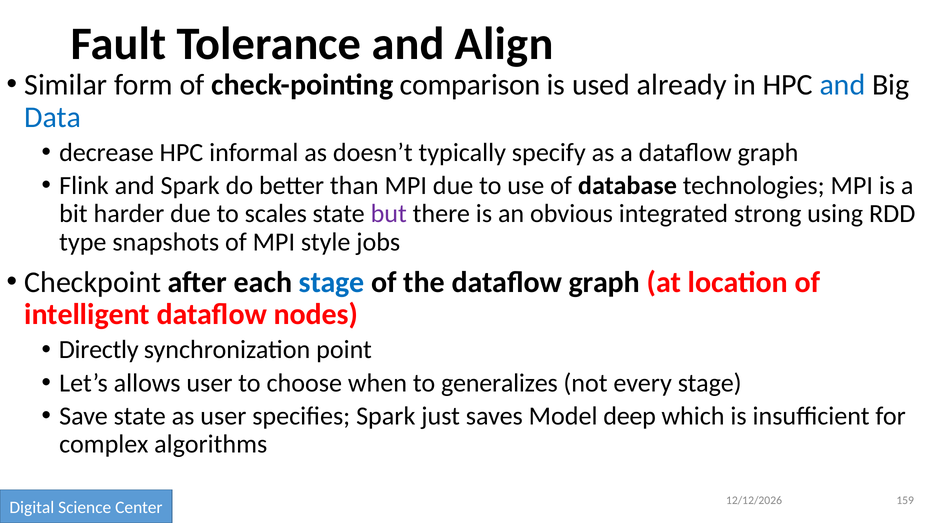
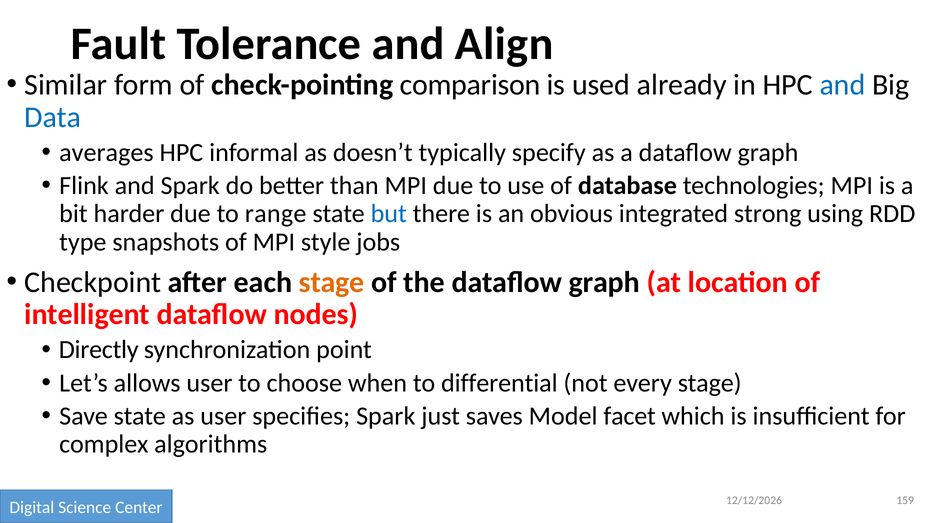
decrease: decrease -> averages (106, 152)
scales: scales -> range (276, 214)
but colour: purple -> blue (389, 214)
stage colour: blue -> orange (332, 282)
generalizes: generalizes -> differential (499, 383)
deep: deep -> facet (630, 416)
